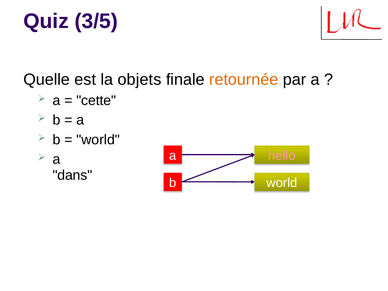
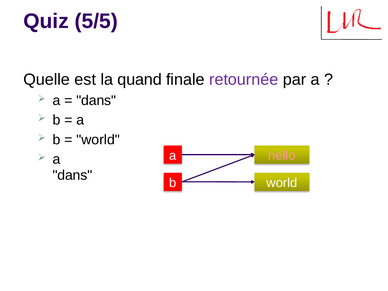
3/5: 3/5 -> 5/5 (96, 21)
objets: objets -> quand (140, 80)
retournée colour: orange -> purple (244, 80)
cette: cette -> dans (96, 100)
